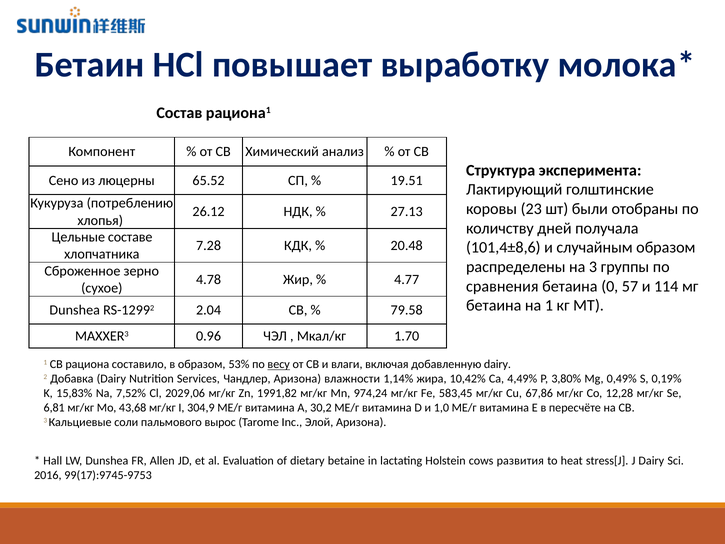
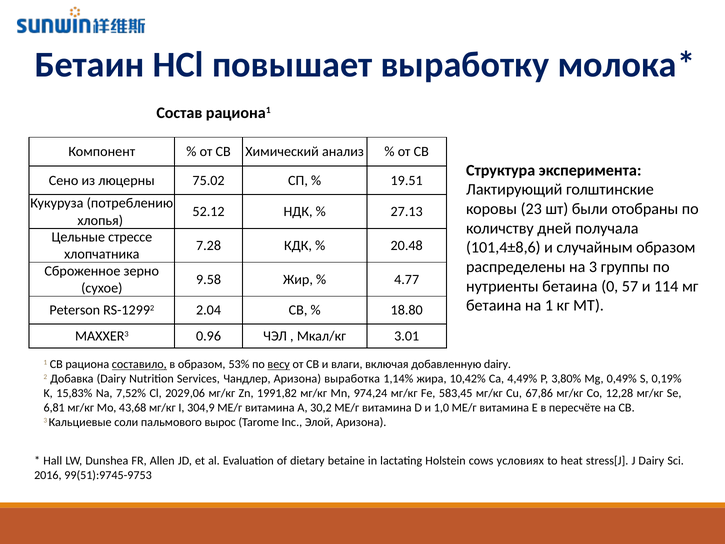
65.52: 65.52 -> 75.02 (209, 180)
26.12: 26.12 -> 52.12 (209, 212)
составе: составе -> стрессе (130, 237)
4.78: 4.78 -> 9.58 (209, 279)
сравнения: сравнения -> нутриенты (502, 286)
Dunshea: Dunshea -> Peterson (75, 310)
79.58: 79.58 -> 18.80 (407, 310)
1.70: 1.70 -> 3.01 (407, 336)
составило underline: none -> present (139, 364)
влажности: влажности -> выработка (352, 379)
развития: развития -> условиях (520, 461)
99(17):9745-9753: 99(17):9745-9753 -> 99(51):9745-9753 (108, 475)
